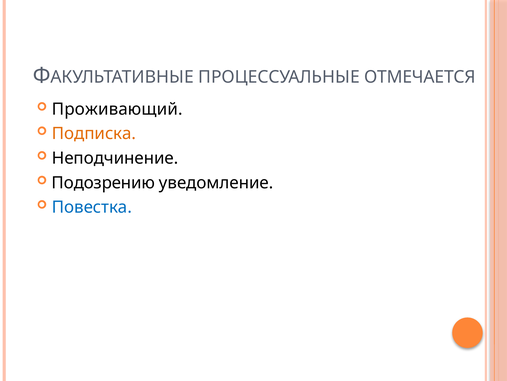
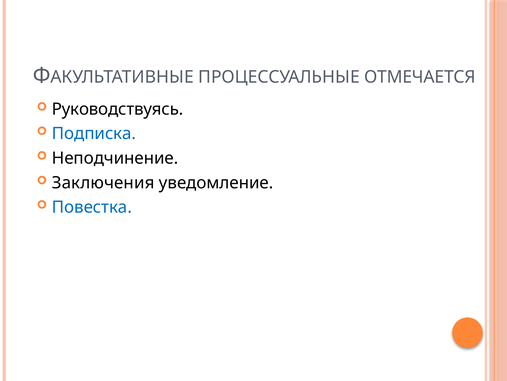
Проживающий: Проживающий -> Руководствуясь (118, 109)
Подписка colour: orange -> blue (94, 133)
Подозрению: Подозрению -> Заключения (103, 182)
